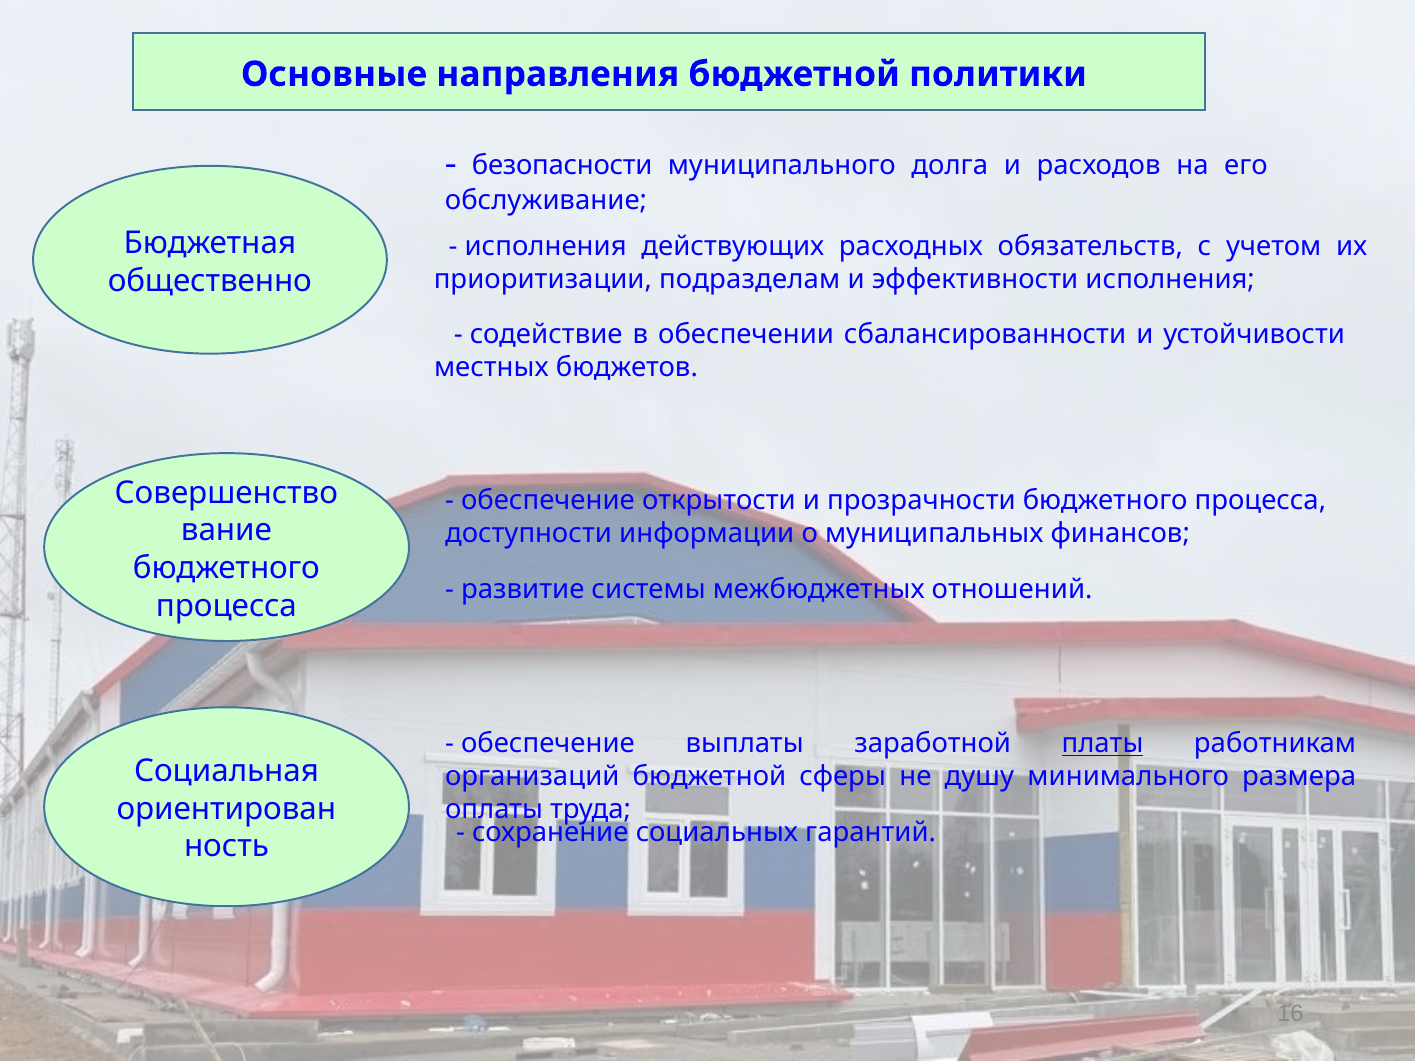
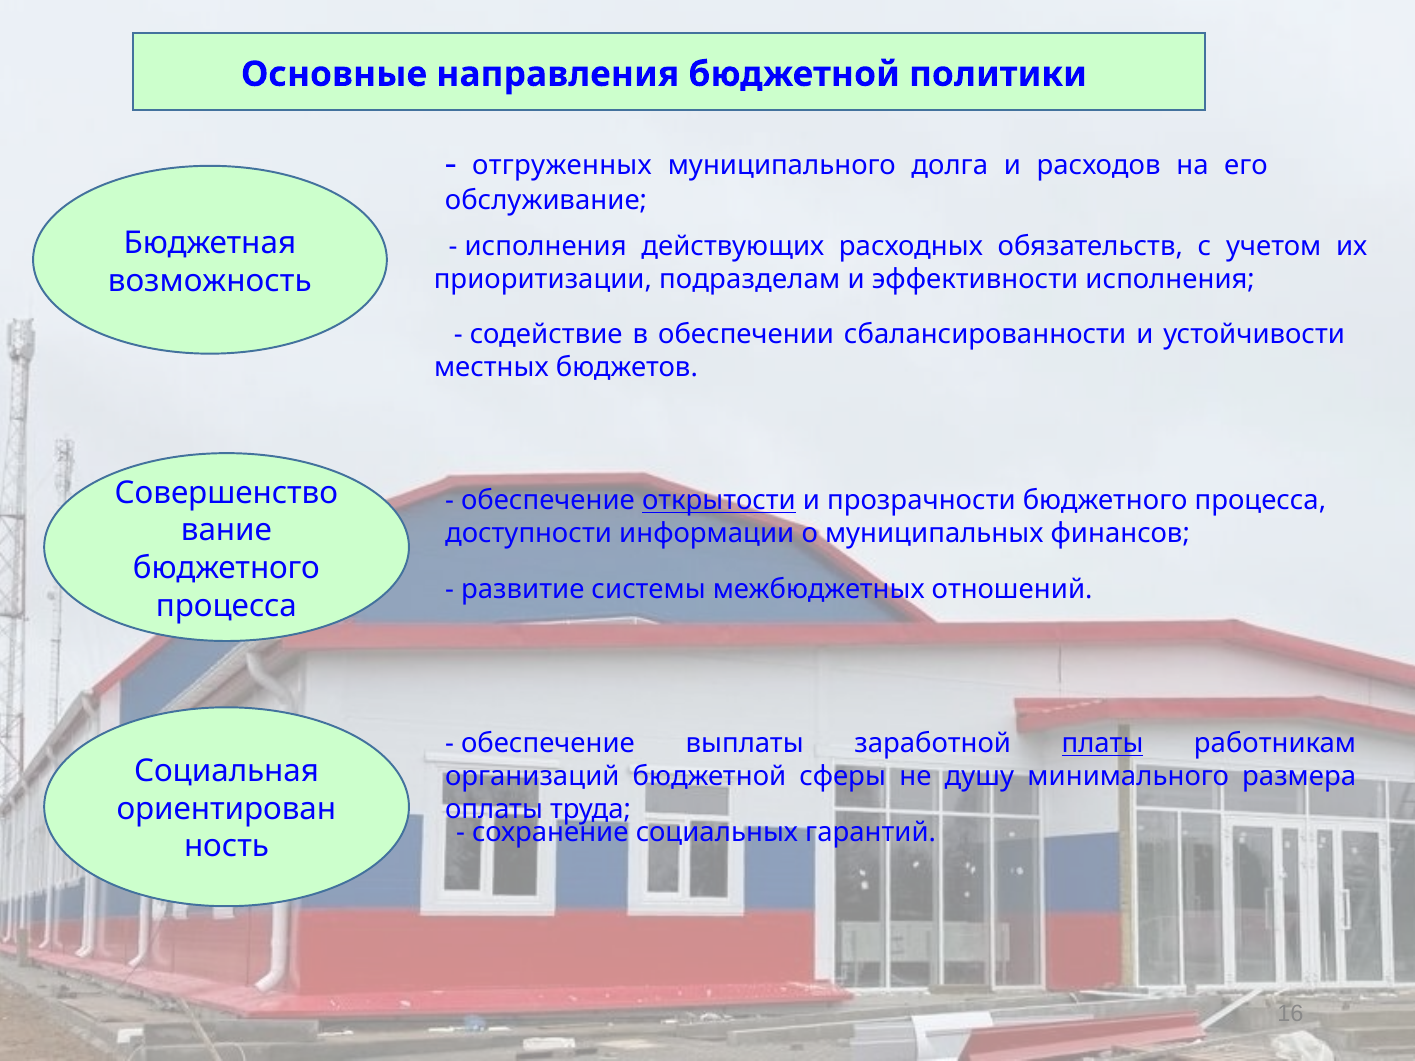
безопасности: безопасности -> отгруженных (562, 166)
общественно: общественно -> возможность (210, 281)
открытости underline: none -> present (719, 501)
